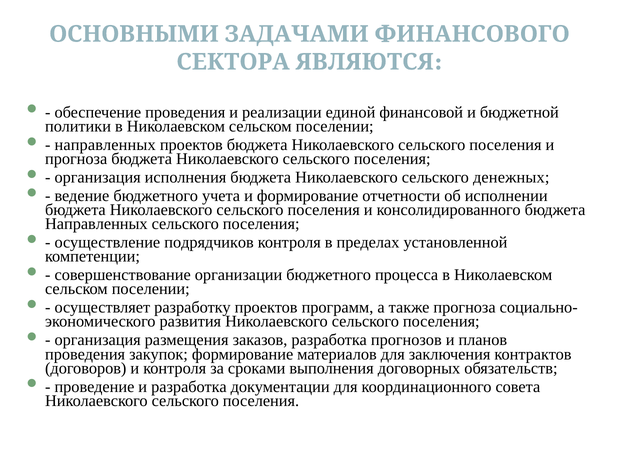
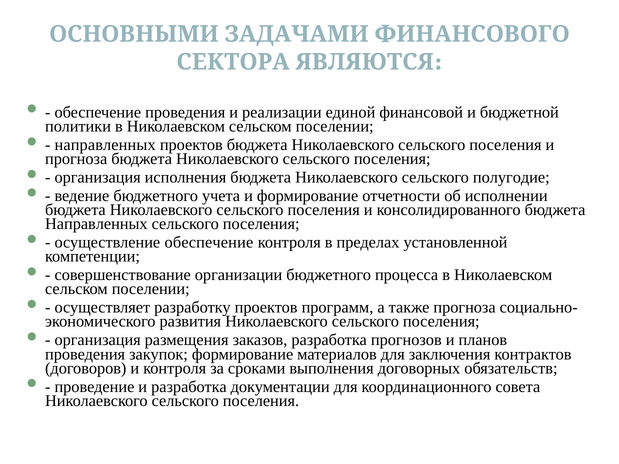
денежных: денежных -> полугодие (511, 177)
осуществление подрядчиков: подрядчиков -> обеспечение (209, 243)
